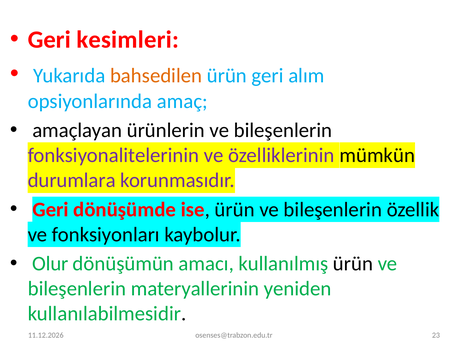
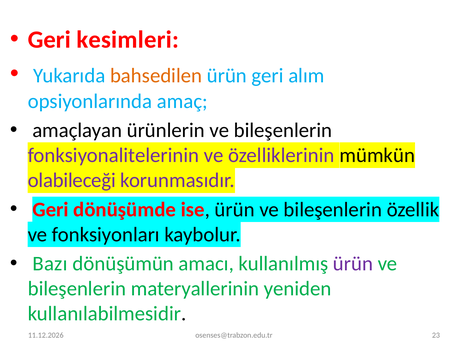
durumlara: durumlara -> olabileceği (72, 180)
Olur: Olur -> Bazı (50, 264)
ürün colour: black -> purple (353, 264)
